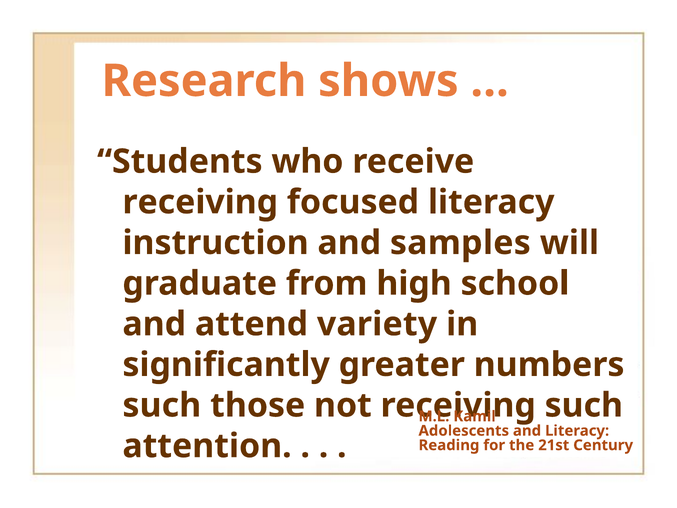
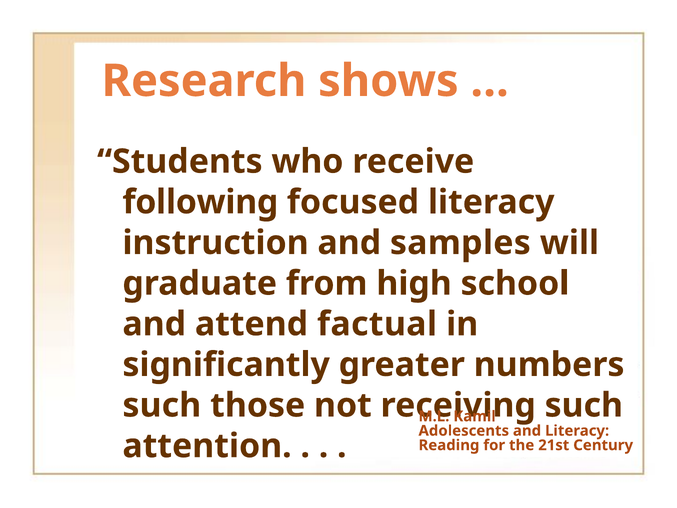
receiving: receiving -> following (200, 202)
variety: variety -> factual (377, 324)
